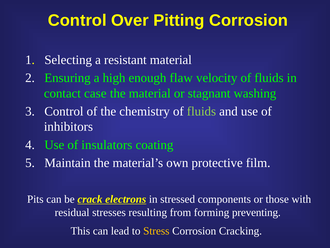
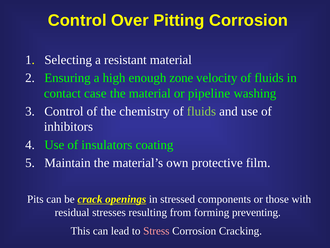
flaw: flaw -> zone (181, 78)
stagnant: stagnant -> pipeline (209, 93)
electrons: electrons -> openings (126, 199)
Stress colour: yellow -> pink (156, 231)
